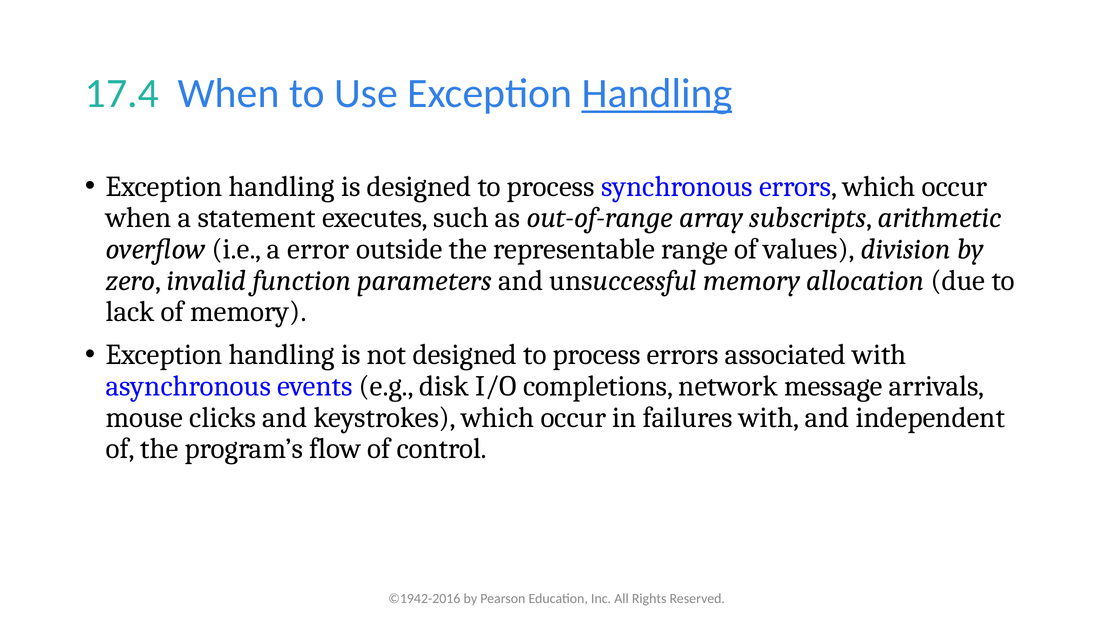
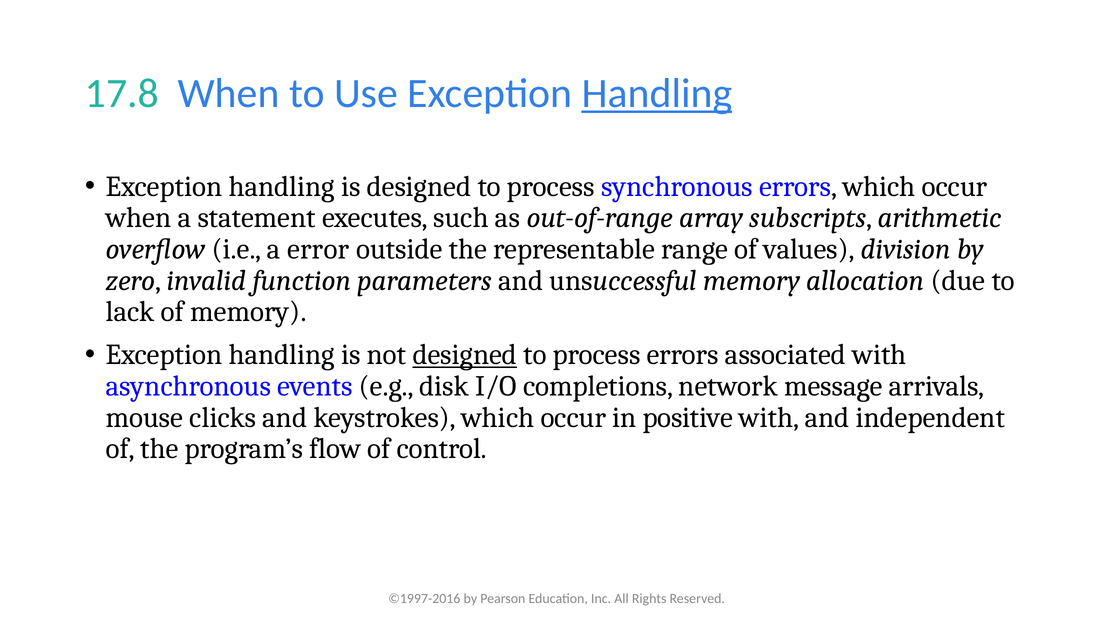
17.4: 17.4 -> 17.8 (122, 94)
designed underline: none -> present (465, 355)
failures: failures -> positive (688, 417)
©1942-2016: ©1942-2016 -> ©1997-2016 (424, 598)
